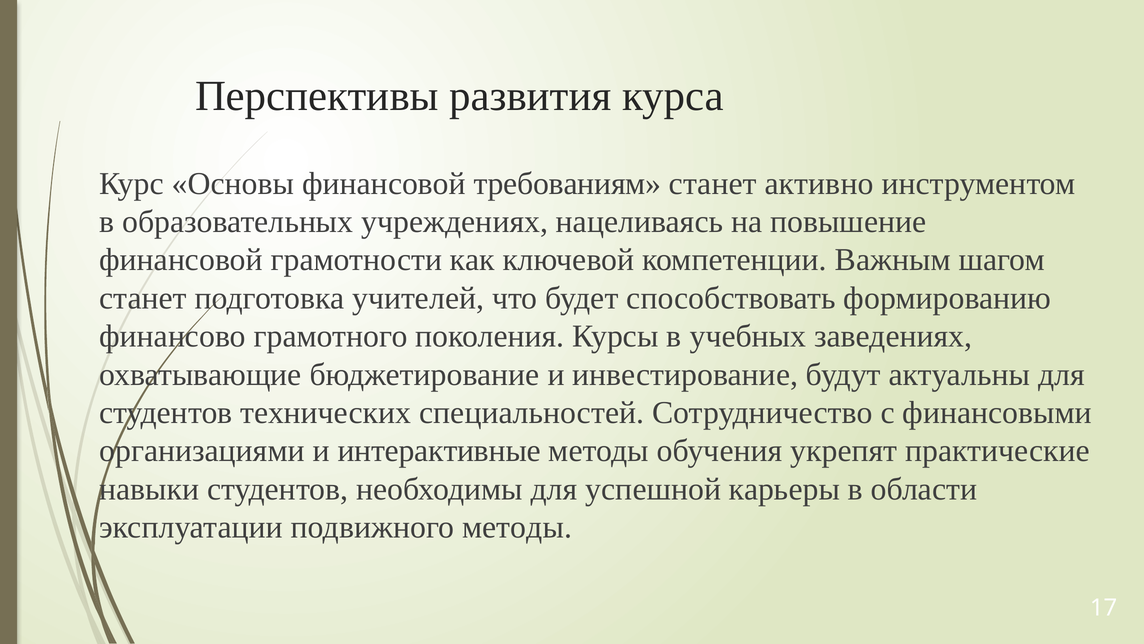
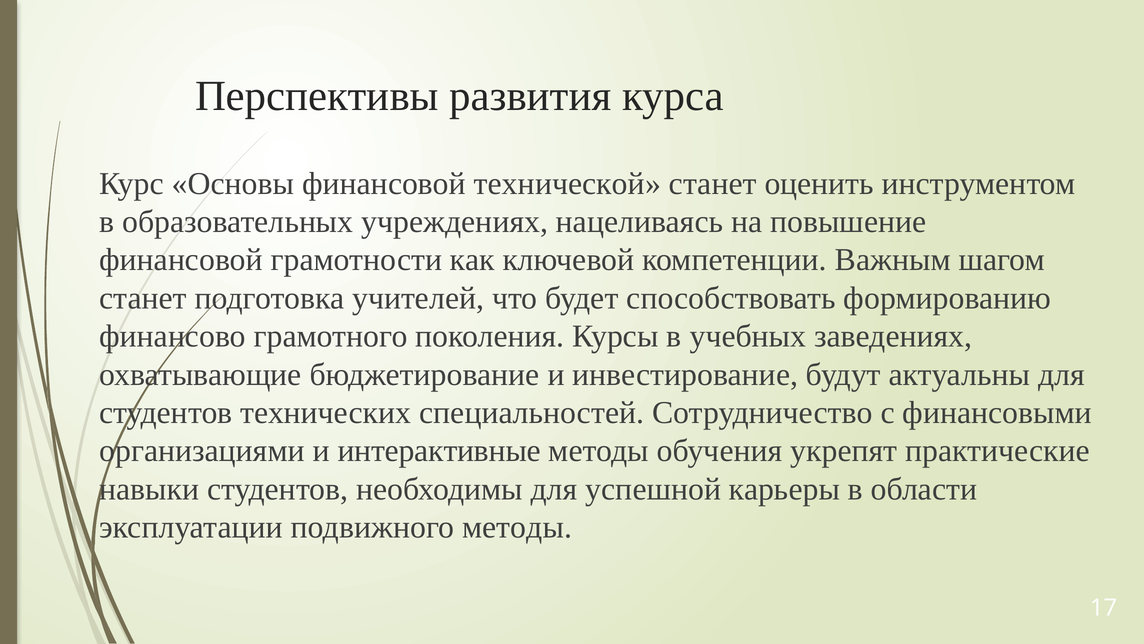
требованиям: требованиям -> технической (567, 183)
активно: активно -> оценить (819, 183)
